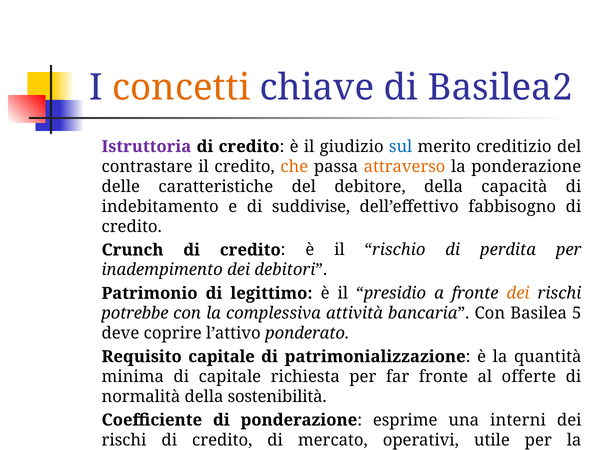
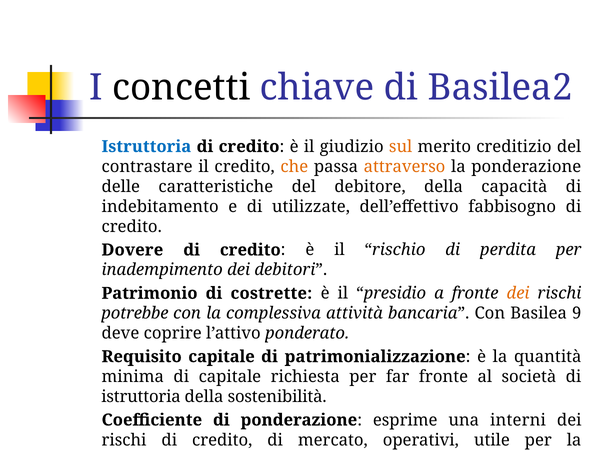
concetti colour: orange -> black (181, 88)
Istruttoria colour: purple -> blue (146, 147)
sul colour: blue -> orange (401, 147)
suddivise: suddivise -> utilizzate (311, 207)
Crunch: Crunch -> Dovere (132, 250)
legittimo: legittimo -> costrette (271, 293)
Basilea 5: 5 -> 9 (577, 313)
offerte: offerte -> società (529, 377)
normalità: normalità -> istruttoria (141, 397)
